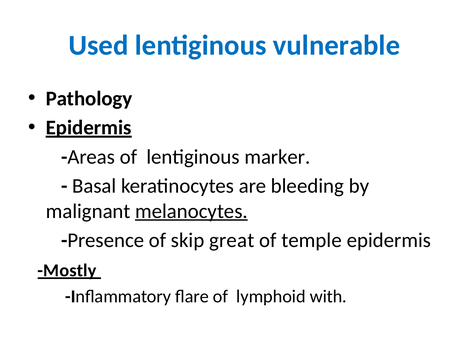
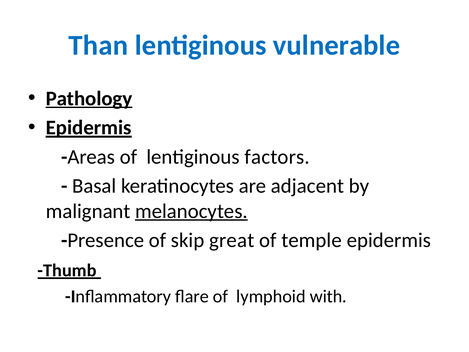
Used: Used -> Than (98, 45)
Pathology underline: none -> present (89, 98)
marker: marker -> factors (277, 157)
bleeding: bleeding -> adjacent (307, 186)
Mostly: Mostly -> Thumb (67, 270)
